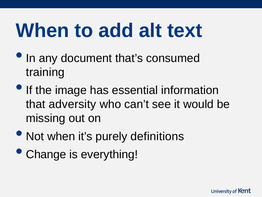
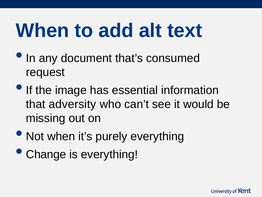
training: training -> request (45, 72)
purely definitions: definitions -> everything (157, 136)
